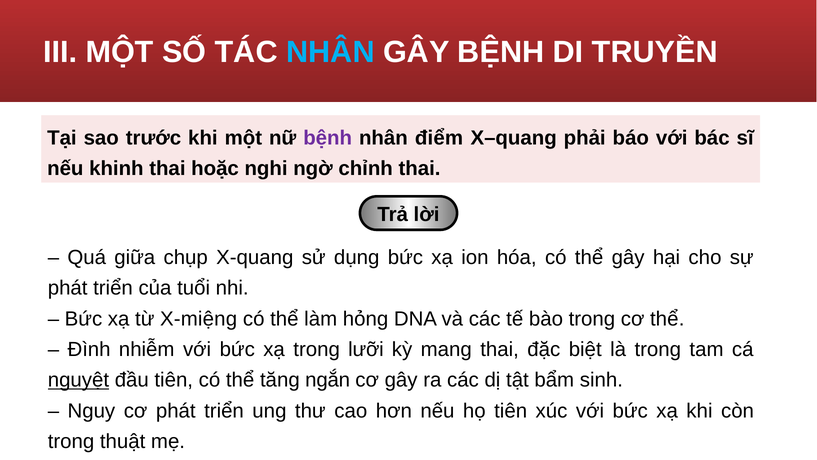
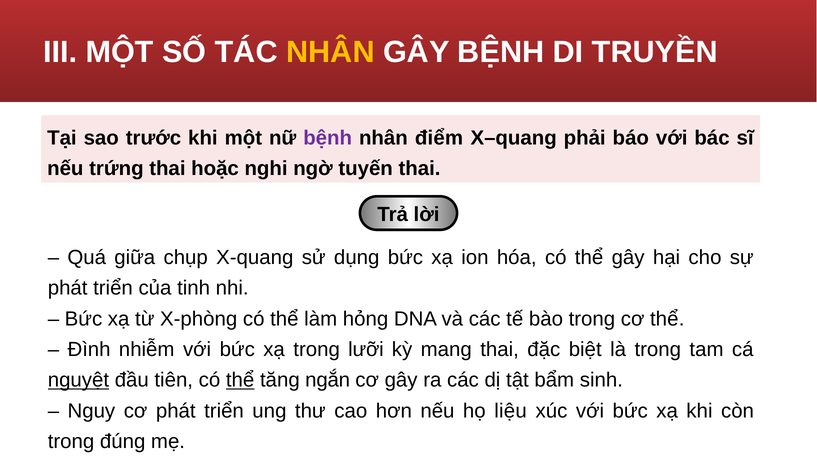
NHÂN colour: light blue -> yellow (330, 52)
khinh: khinh -> trứng (116, 169)
chỉnh: chỉnh -> tuyến (366, 169)
tuổi: tuổi -> tinh (194, 288)
X-miệng: X-miệng -> X-phòng (199, 318)
thể underline: none -> present (240, 380)
họ tiên: tiên -> liệu (511, 410)
thuật: thuật -> đúng (123, 441)
